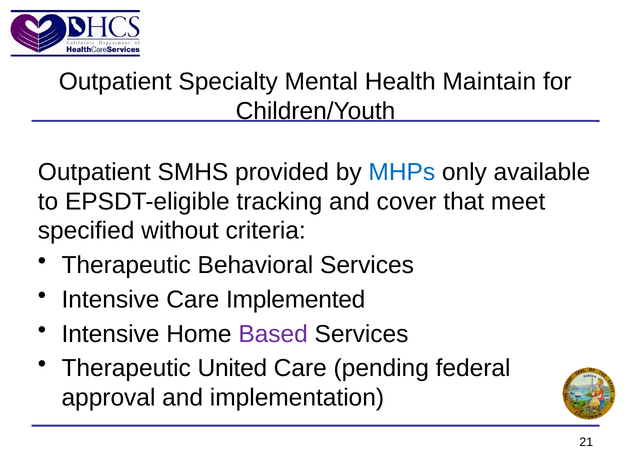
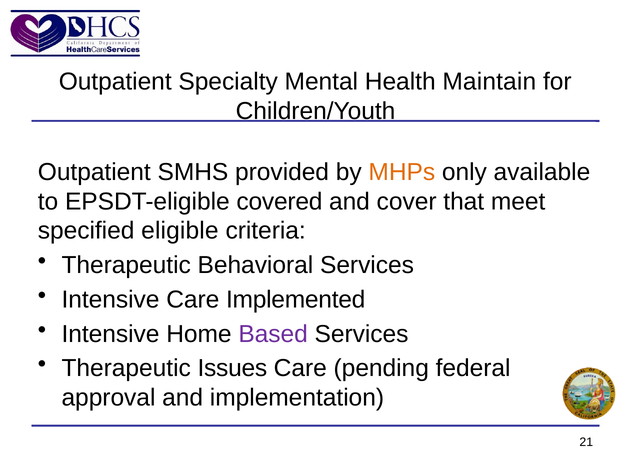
MHPs colour: blue -> orange (402, 172)
tracking: tracking -> covered (279, 202)
without: without -> eligible (180, 231)
United: United -> Issues (232, 369)
